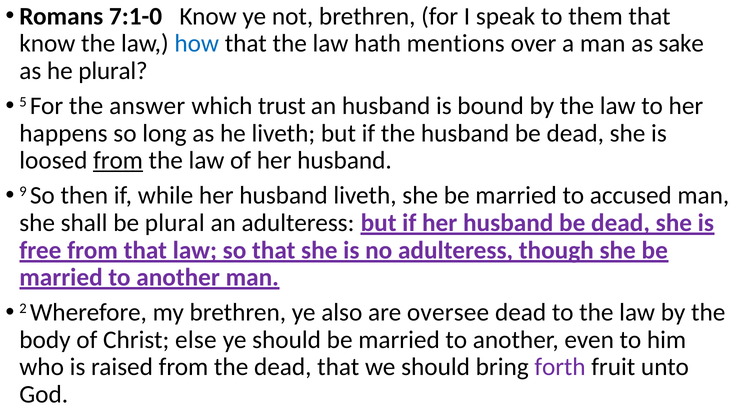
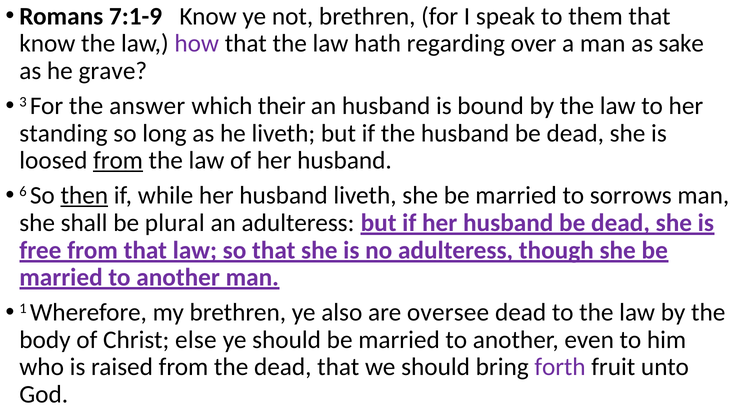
7:1-0: 7:1-0 -> 7:1-9 (136, 16)
how colour: blue -> purple (197, 44)
mentions: mentions -> regarding (456, 44)
he plural: plural -> grave (113, 71)
5: 5 -> 3 (23, 102)
trust: trust -> their (282, 106)
happens: happens -> standing (63, 133)
9: 9 -> 6 (23, 192)
then underline: none -> present (84, 196)
accused: accused -> sorrows (631, 196)
2: 2 -> 1 (23, 309)
